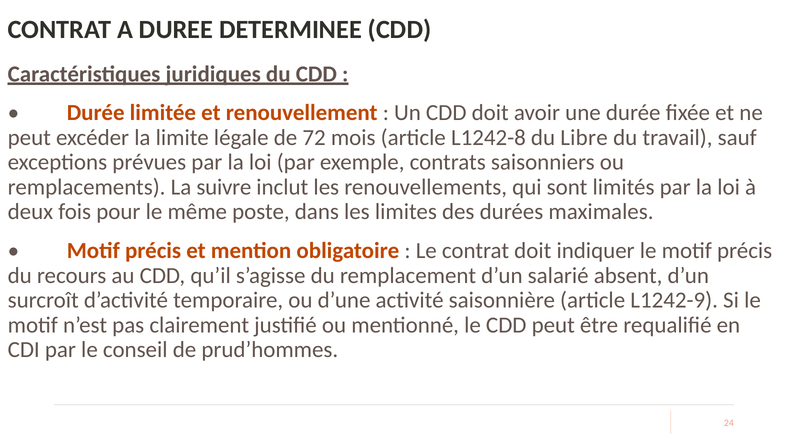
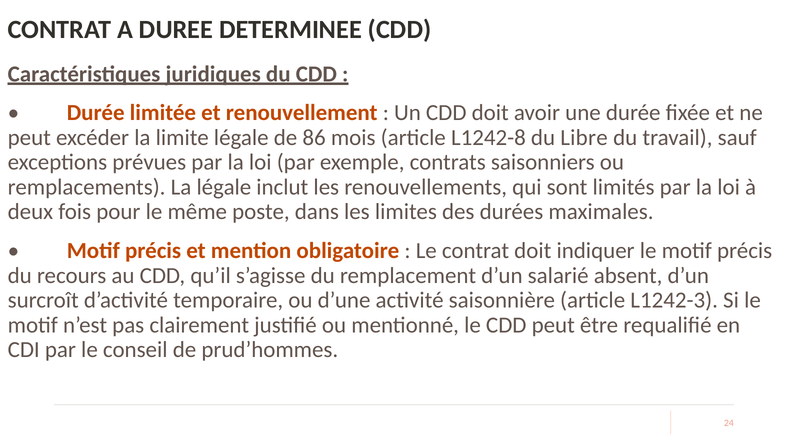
72: 72 -> 86 (314, 138)
La suivre: suivre -> légale (224, 187)
L1242-9: L1242-9 -> L1242-3 (674, 300)
